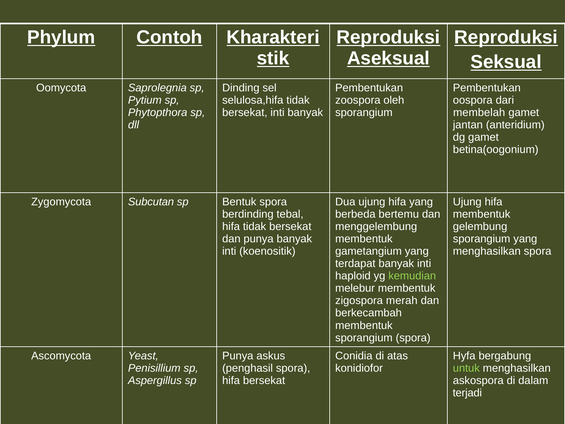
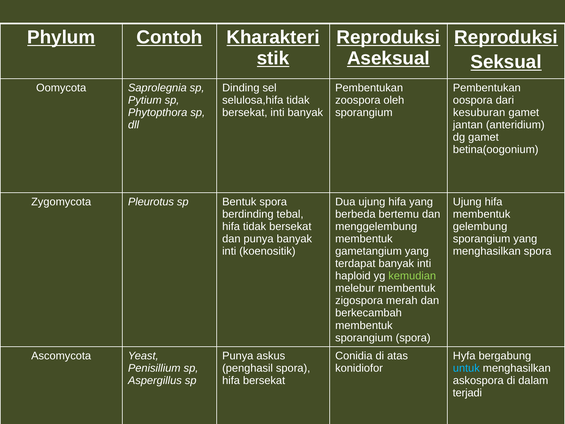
membelah: membelah -> kesuburan (479, 112)
Subcutan: Subcutan -> Pleurotus (151, 202)
untuk colour: light green -> light blue (466, 368)
